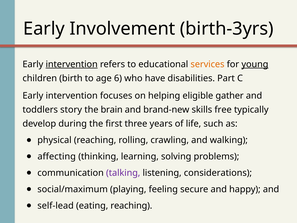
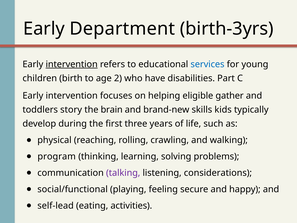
Involvement: Involvement -> Department (122, 29)
services colour: orange -> blue (207, 64)
young underline: present -> none (255, 64)
6: 6 -> 2 (118, 78)
free: free -> kids (223, 110)
affecting: affecting -> program (57, 156)
social/maximum: social/maximum -> social/functional (73, 189)
eating reaching: reaching -> activities (131, 205)
